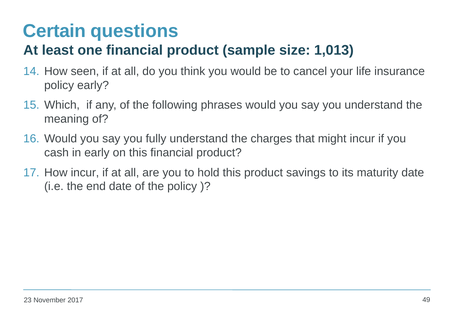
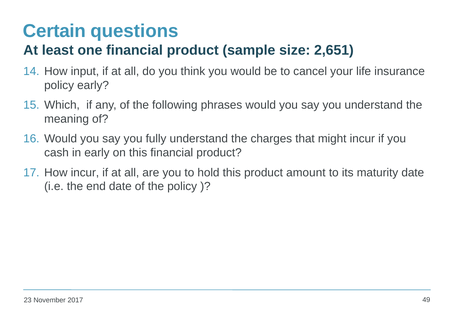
1,013: 1,013 -> 2,651 (334, 50)
seen: seen -> input (85, 71)
savings: savings -> amount (306, 173)
